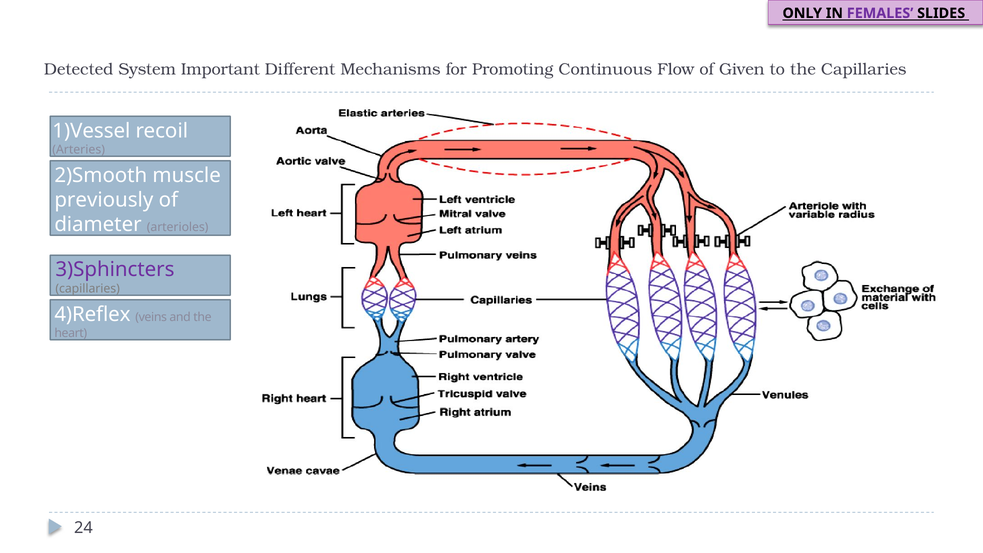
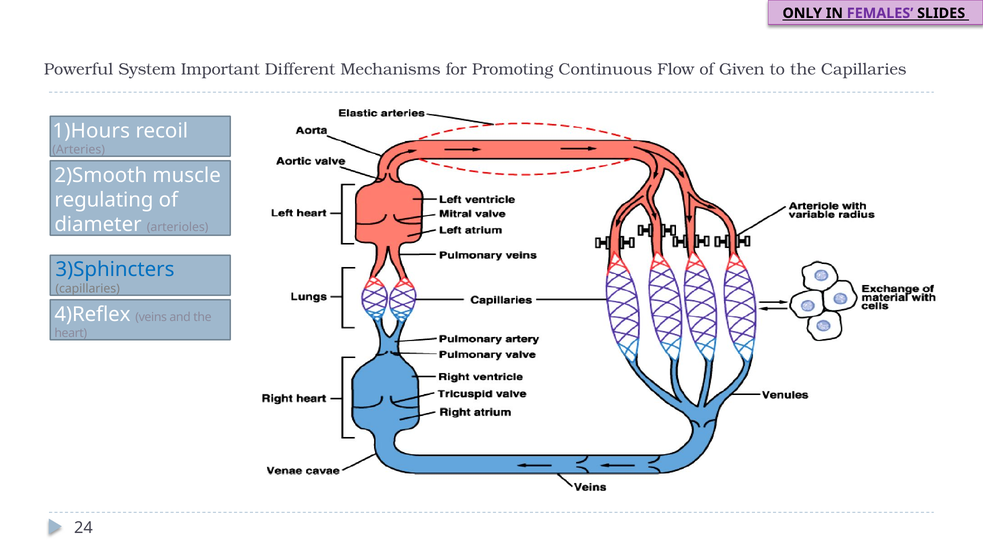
Detected: Detected -> Powerful (79, 69)
1)Vessel: 1)Vessel -> 1)Hours (91, 131)
previously: previously -> regulating (104, 200)
3)Sphincters colour: purple -> blue (115, 270)
